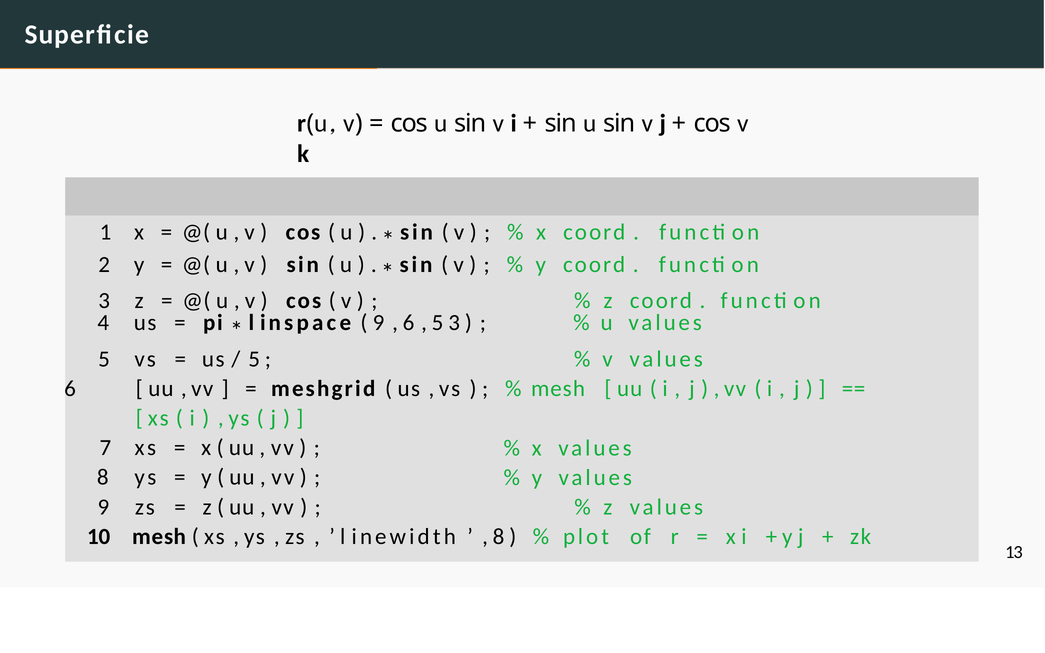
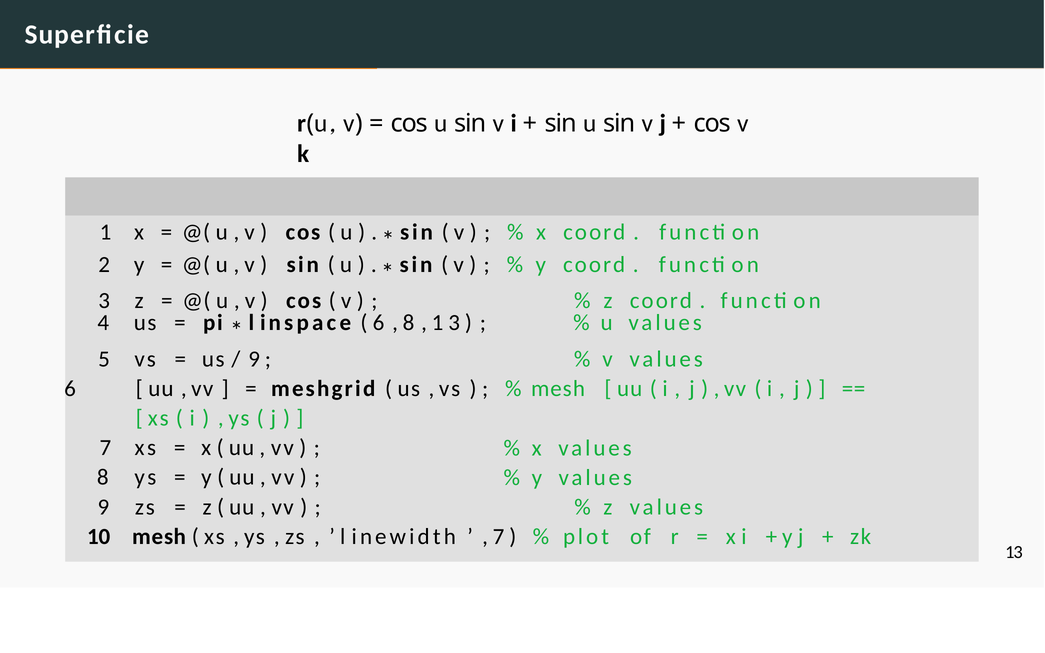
9: 9 -> 6 (378, 322)
6: 6 -> 8 (409, 322)
5: 5 -> 1 (438, 322)
5: 5 -> 9 (254, 359)
8: 8 -> 7 (499, 536)
